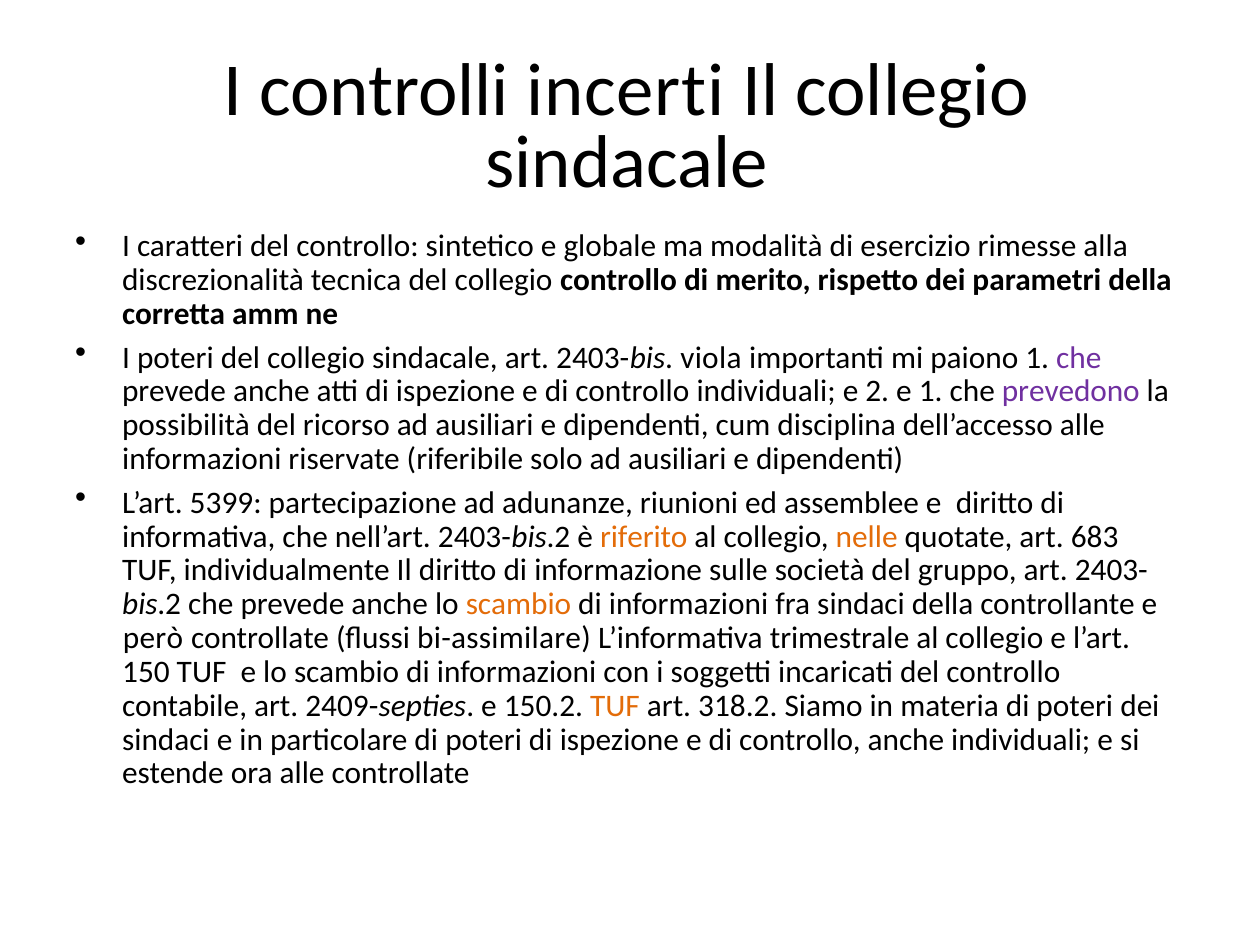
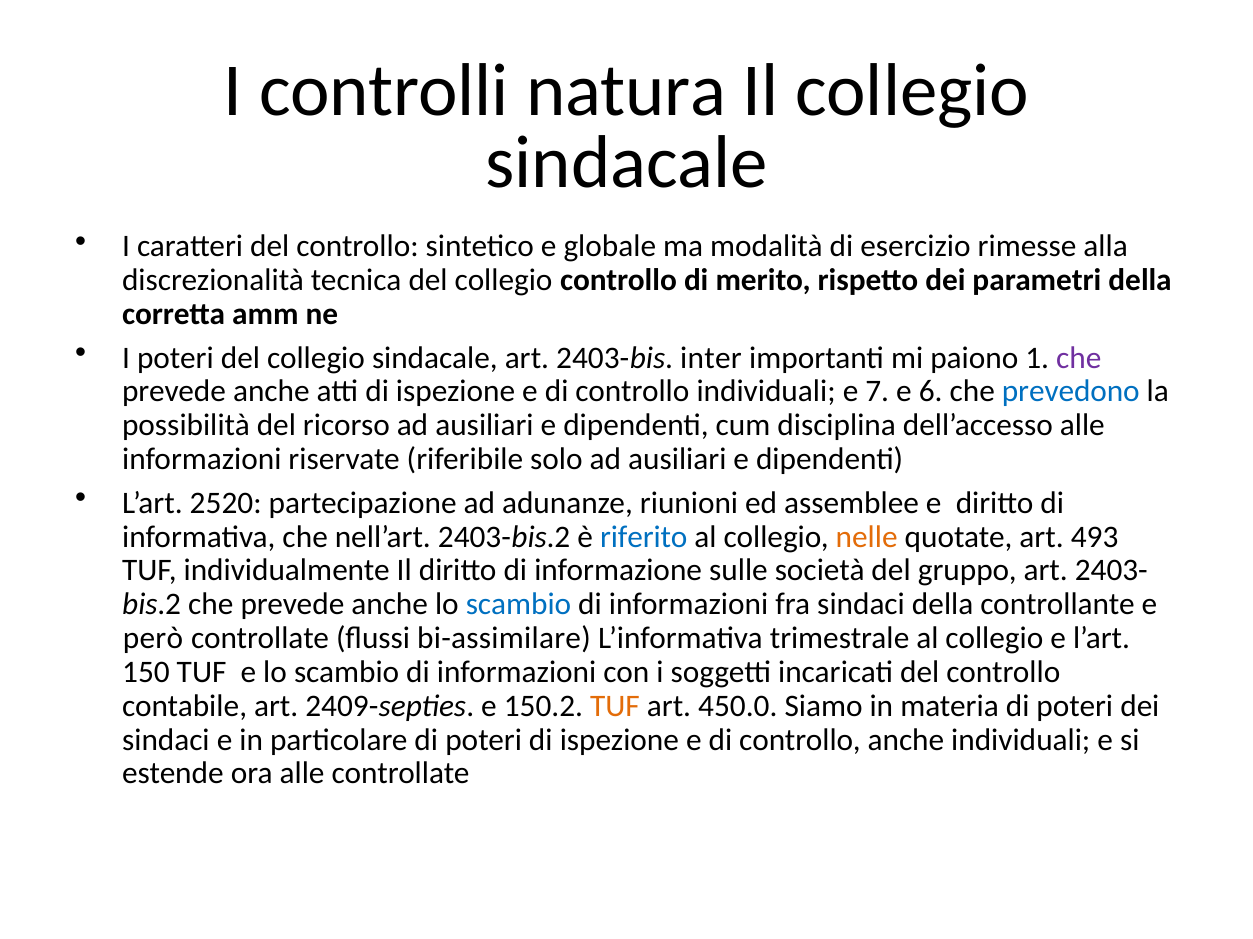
incerti: incerti -> natura (626, 91)
viola: viola -> inter (711, 358)
2: 2 -> 7 (877, 392)
e 1: 1 -> 6 (931, 392)
prevedono colour: purple -> blue (1071, 392)
5399: 5399 -> 2520 (226, 503)
riferito colour: orange -> blue (644, 537)
683: 683 -> 493 (1095, 537)
scambio colour: orange -> blue (518, 605)
318.2: 318.2 -> 450.0 (738, 706)
